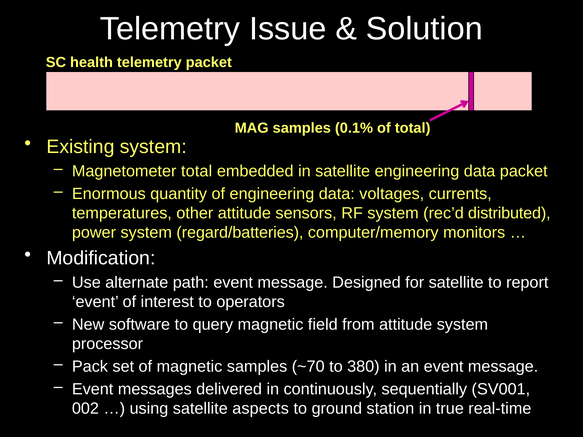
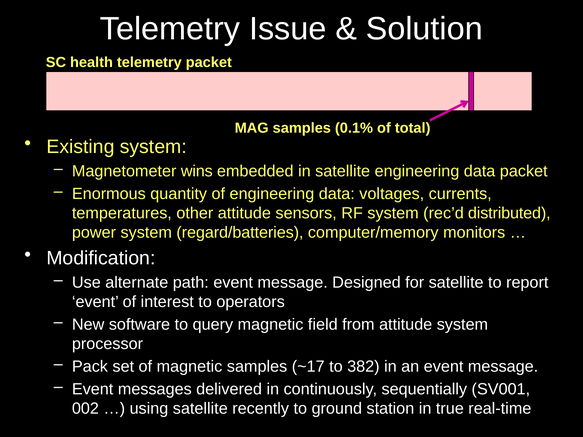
Magnetometer total: total -> wins (197, 171)
~70: ~70 -> ~17 (308, 367)
380: 380 -> 382 (363, 367)
aspects: aspects -> recently (261, 409)
